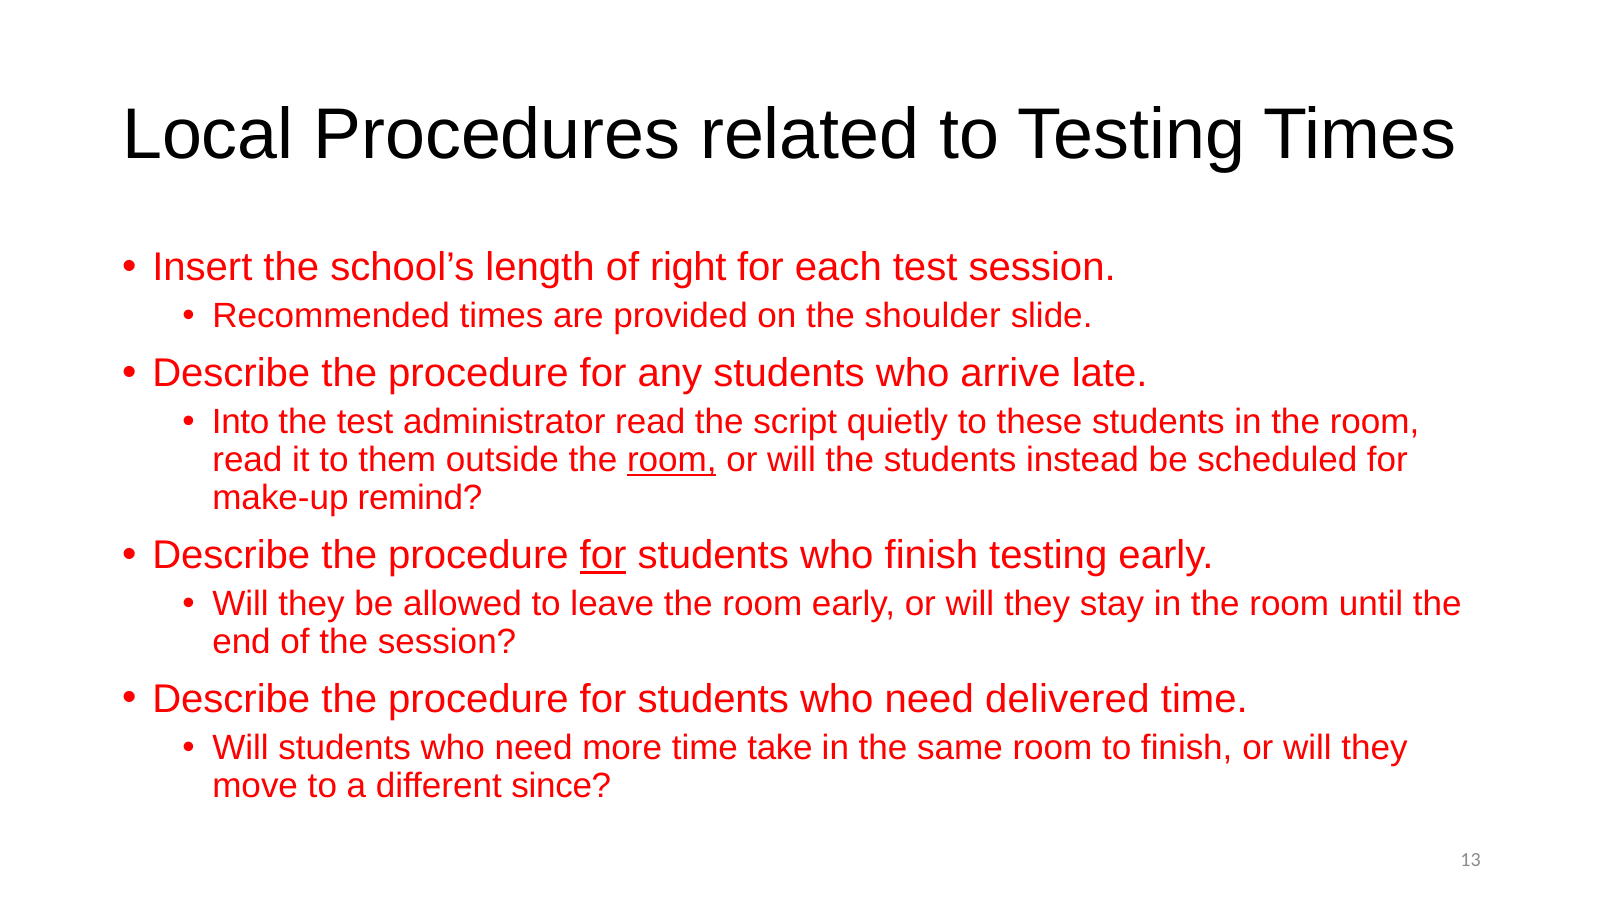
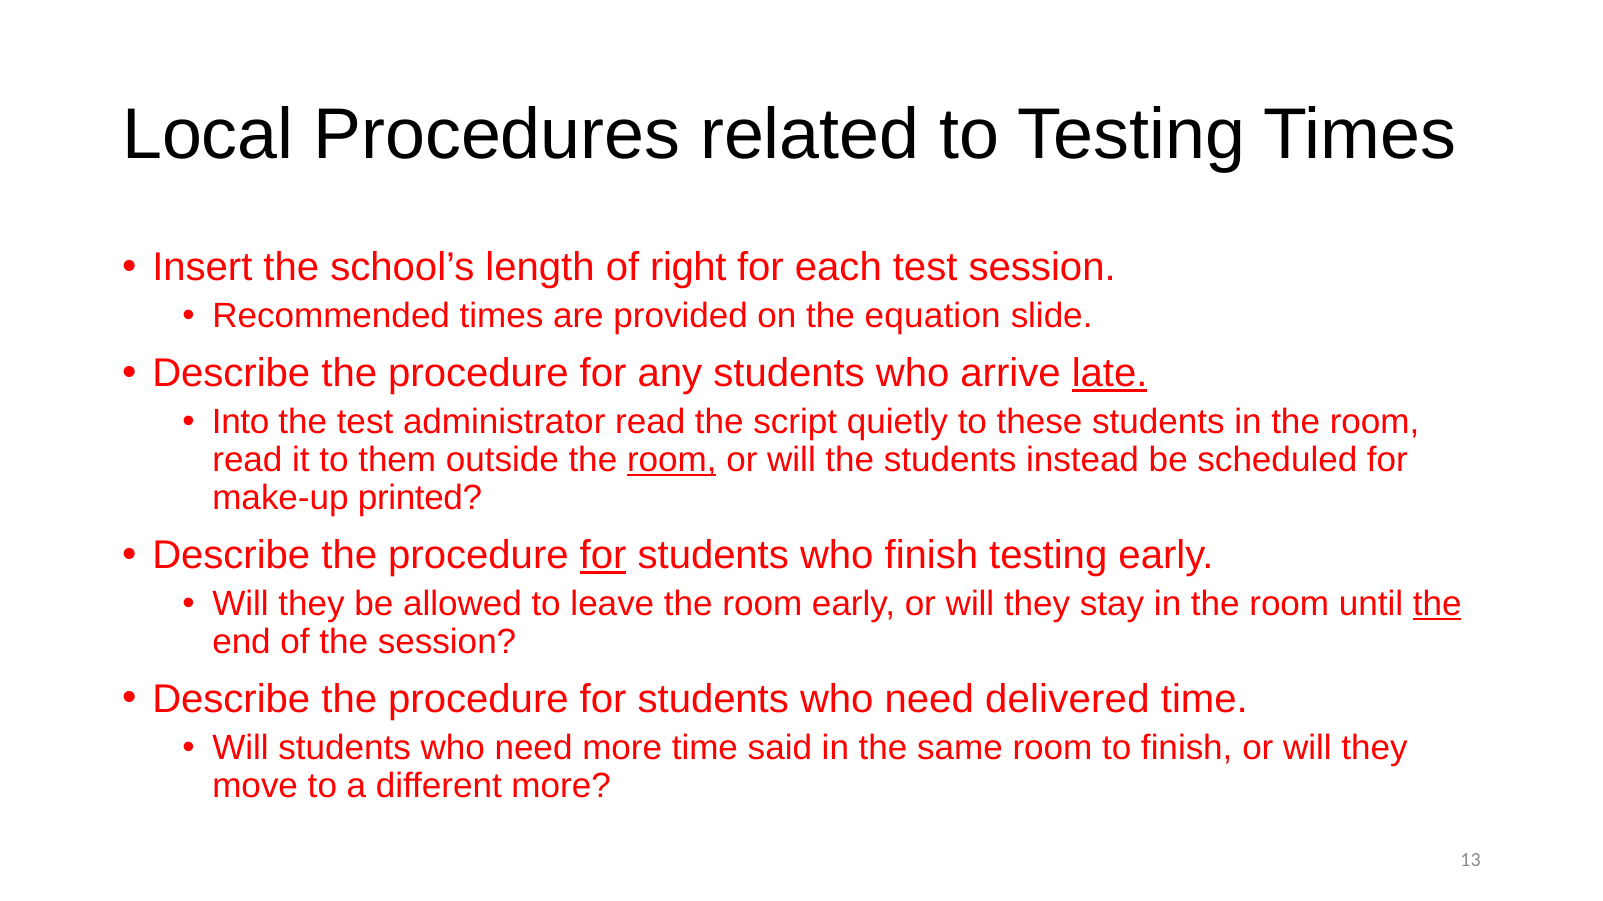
shoulder: shoulder -> equation (933, 316)
late underline: none -> present (1110, 374)
remind: remind -> printed (420, 498)
the underline: none -> present (1437, 604)
take: take -> said (780, 748)
different since: since -> more (561, 786)
